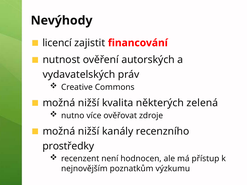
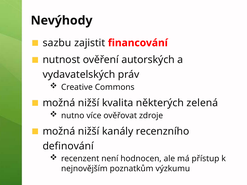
licencí: licencí -> sazbu (57, 43)
prostředky: prostředky -> definování (68, 146)
